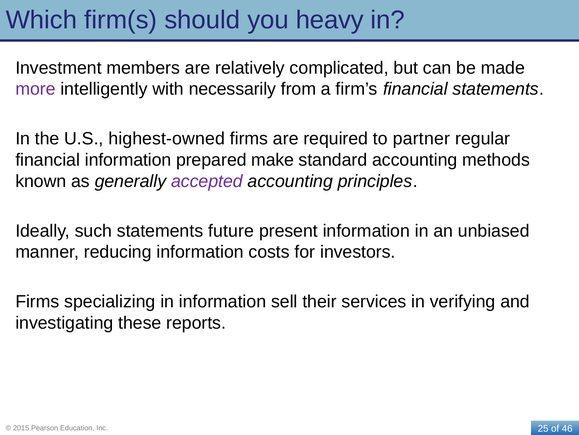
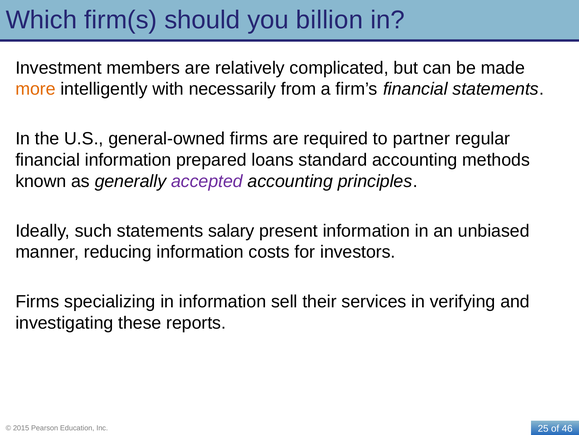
heavy: heavy -> billion (330, 20)
more colour: purple -> orange (35, 89)
highest-owned: highest-owned -> general-owned (167, 139)
make: make -> loans (273, 160)
future: future -> salary (231, 230)
